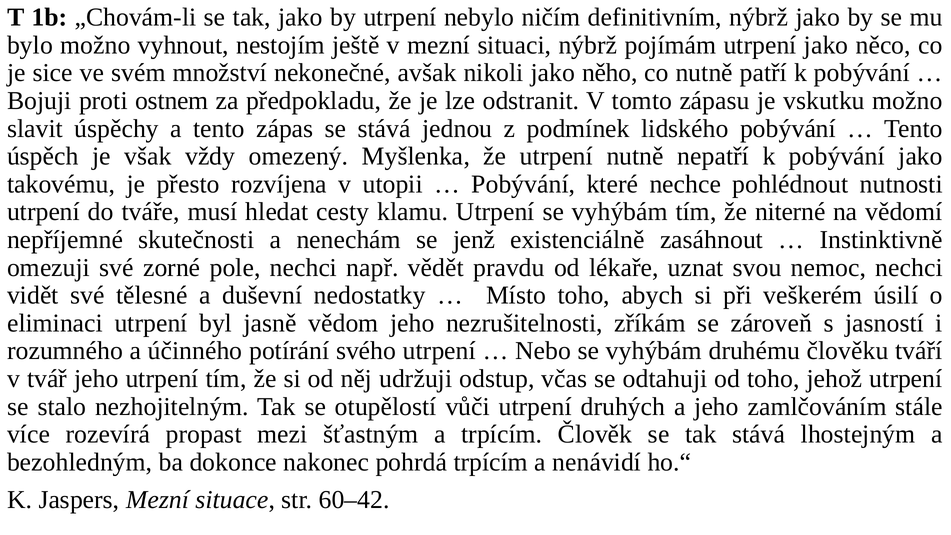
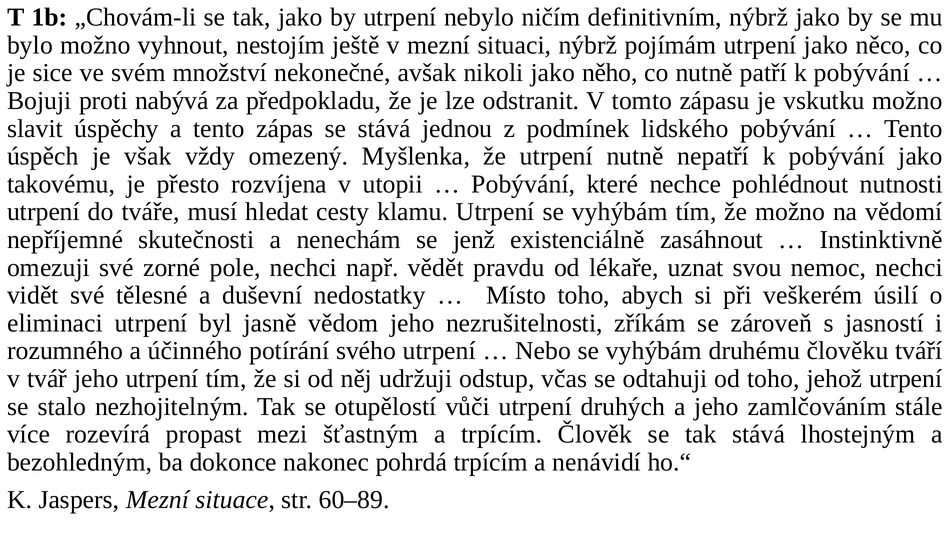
ostnem: ostnem -> nabývá (172, 101)
že niterné: niterné -> možno (790, 212)
60–42: 60–42 -> 60–89 (354, 500)
